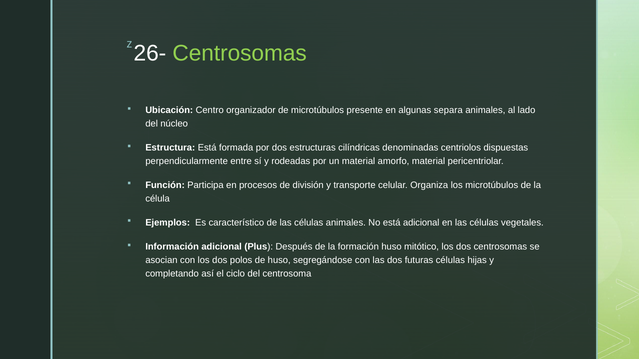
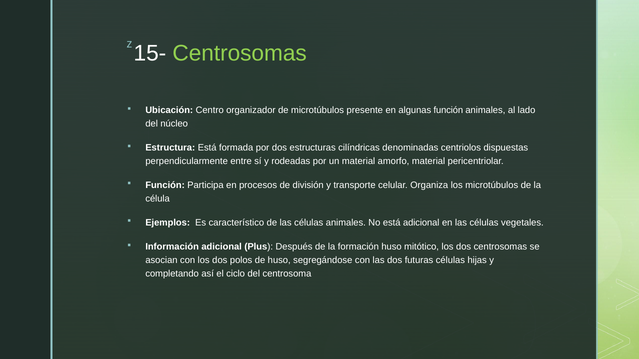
26-: 26- -> 15- (150, 53)
algunas separa: separa -> función (448, 110)
